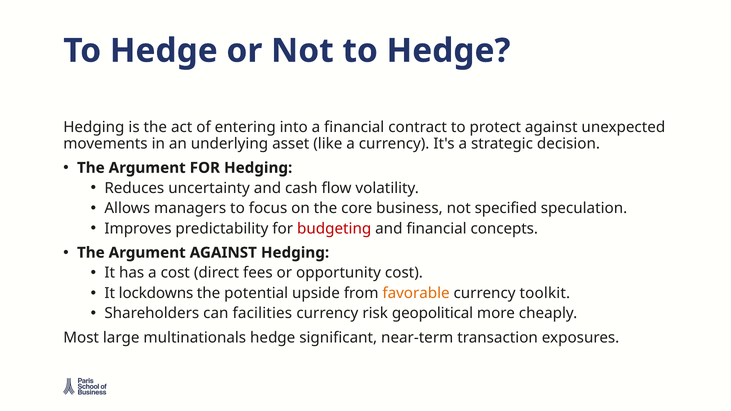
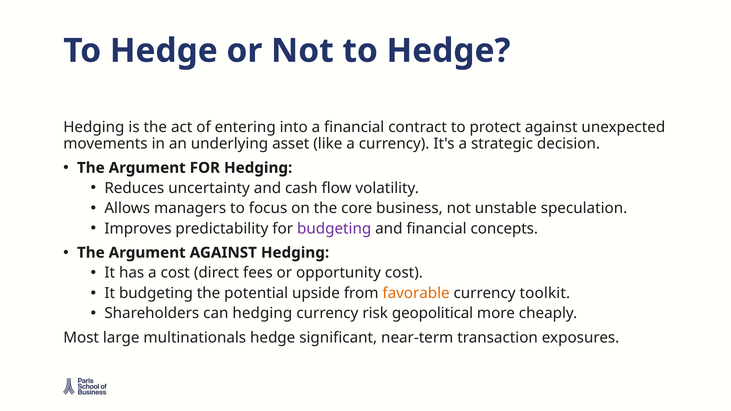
specified: specified -> unstable (506, 208)
budgeting colour: red -> purple (334, 229)
It lockdowns: lockdowns -> budgeting (156, 293)
can facilities: facilities -> hedging (262, 314)
